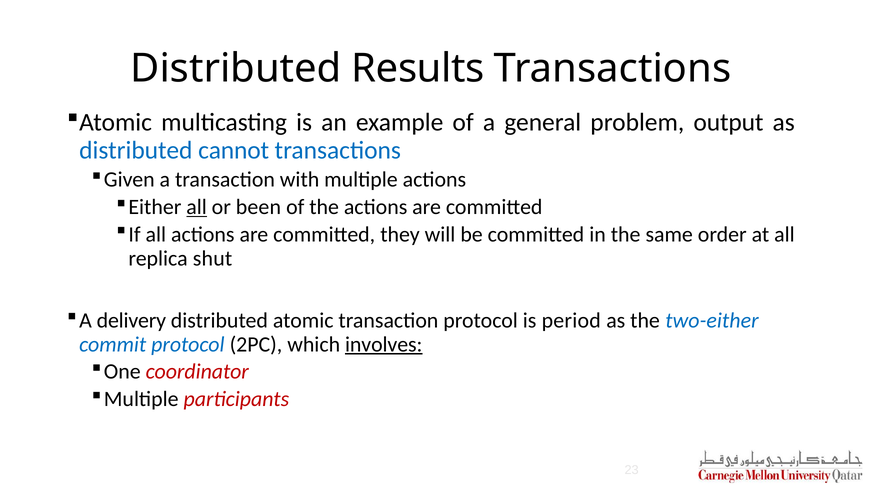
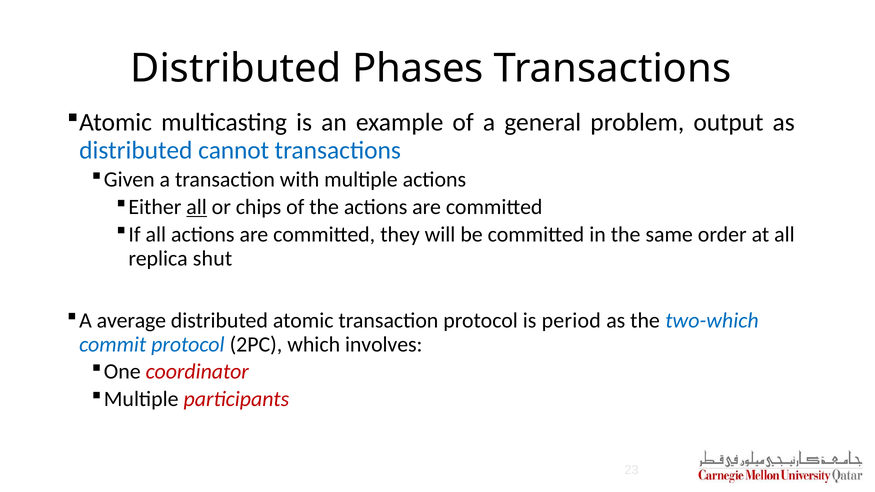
Results: Results -> Phases (418, 69)
been: been -> chips (259, 207)
delivery: delivery -> average (131, 320)
two-either: two-either -> two-which (712, 320)
involves underline: present -> none (384, 344)
